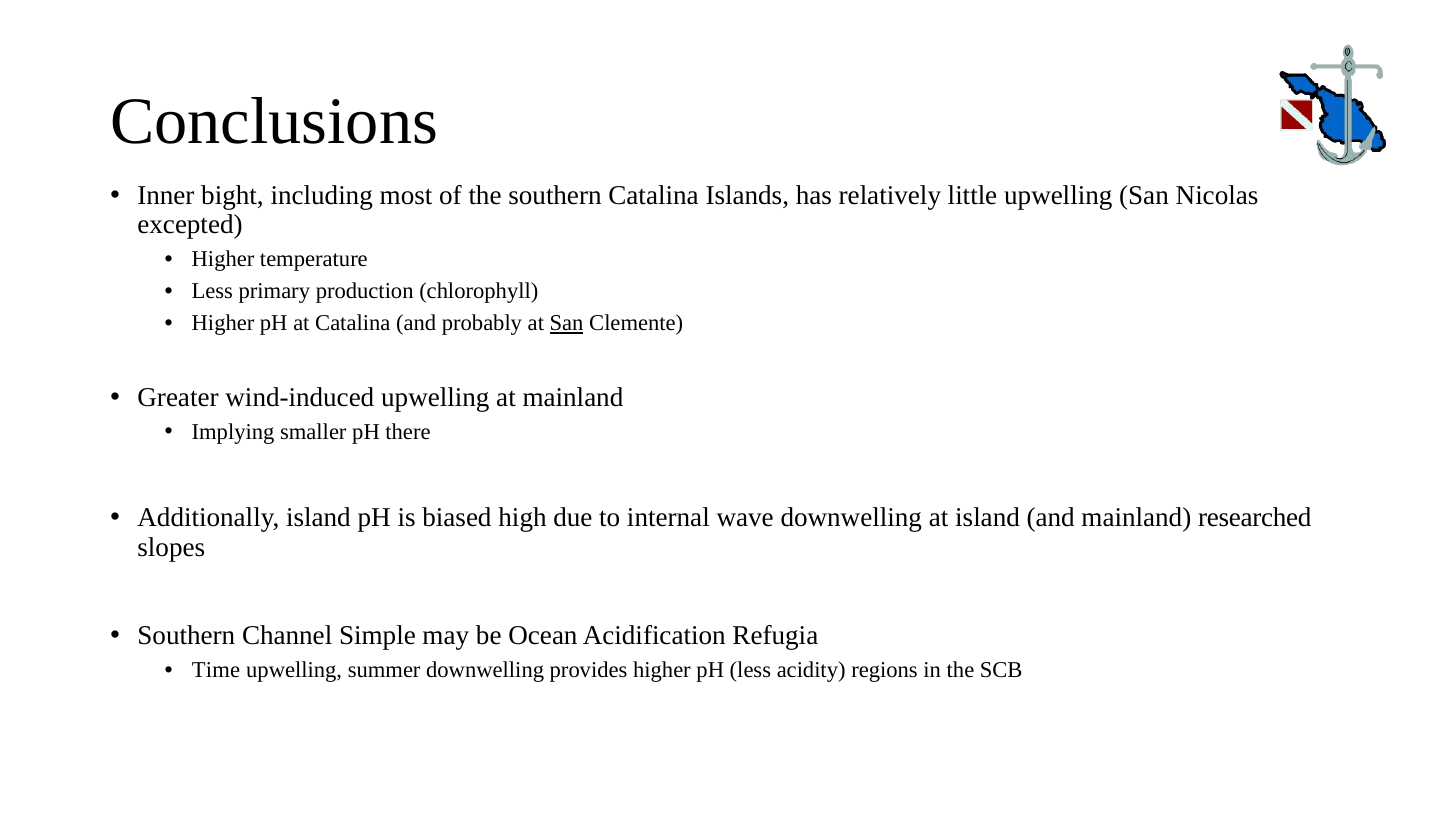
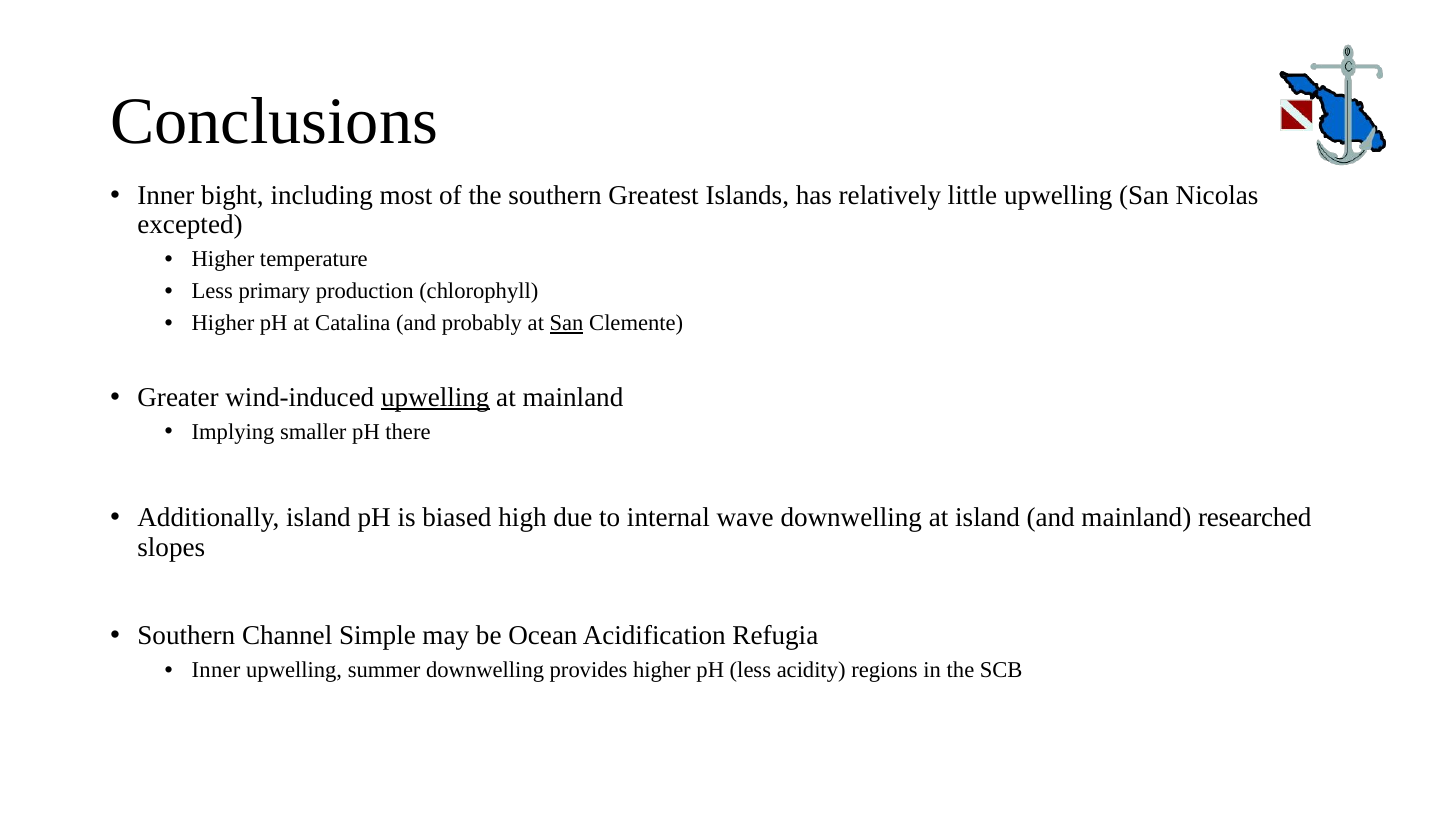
southern Catalina: Catalina -> Greatest (654, 196)
upwelling underline: none -> present (435, 397)
Time: Time -> Inner (216, 670)
